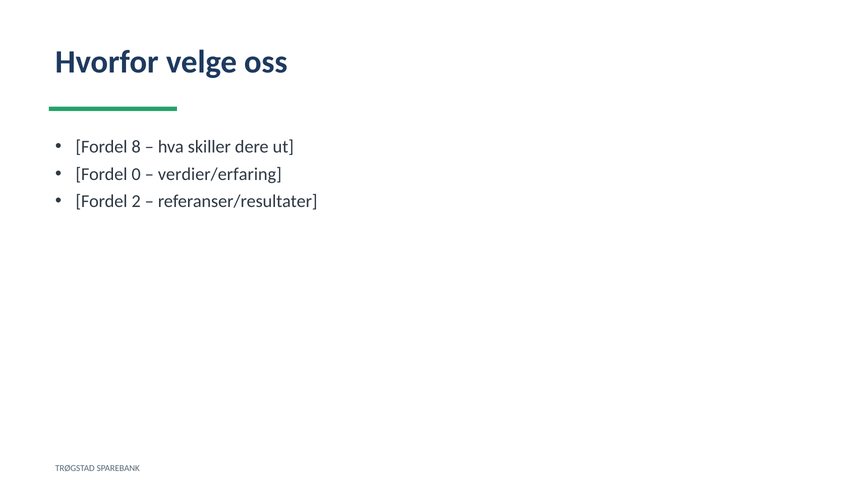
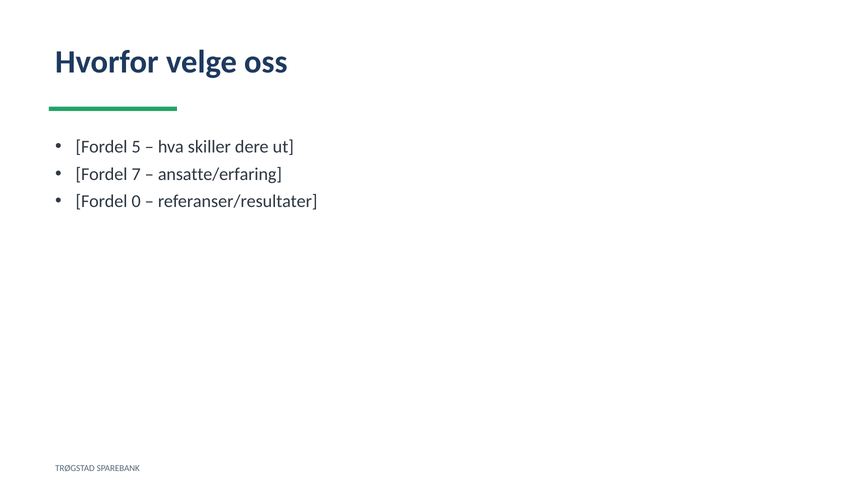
8: 8 -> 5 (136, 147)
0: 0 -> 7 (136, 174)
verdier/erfaring: verdier/erfaring -> ansatte/erfaring (220, 174)
2: 2 -> 0 (136, 201)
